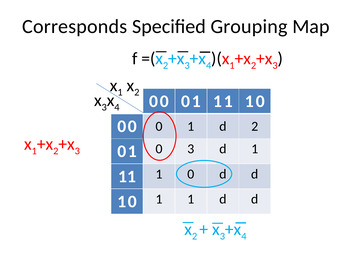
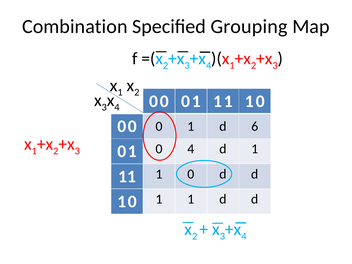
Corresponds: Corresponds -> Combination (75, 26)
d 2: 2 -> 6 (255, 126)
0 3: 3 -> 4 (191, 149)
